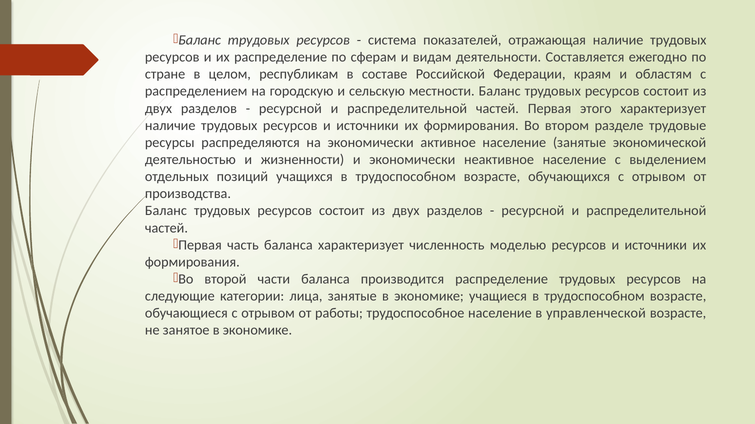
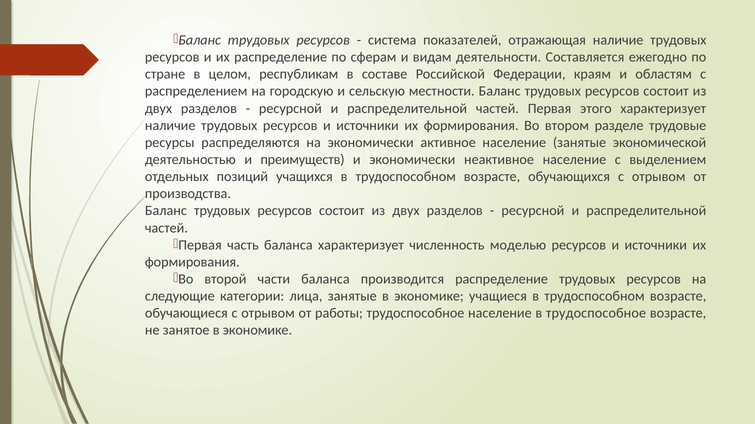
жизненности: жизненности -> преимуществ (303, 160)
в управленческой: управленческой -> трудоспособное (596, 314)
